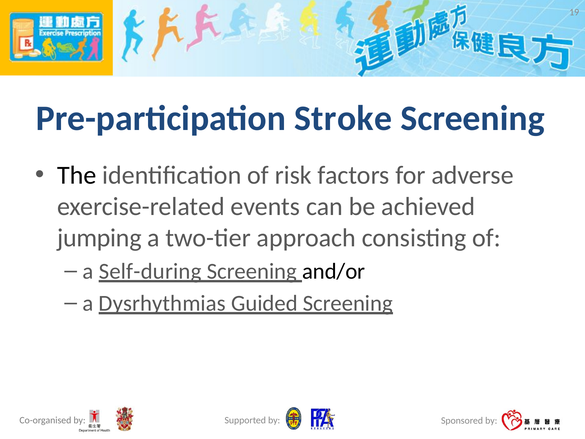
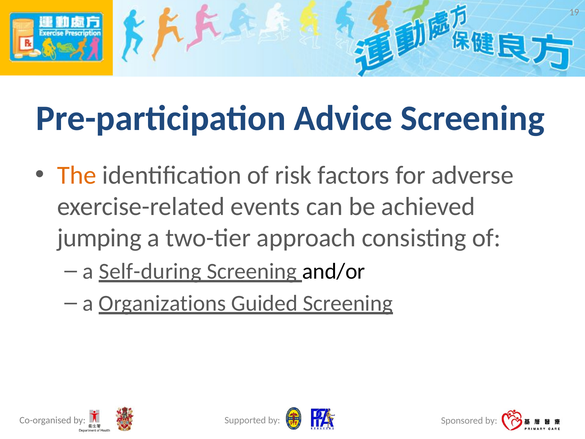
Stroke: Stroke -> Advice (343, 118)
The colour: black -> orange (77, 175)
Dysrhythmias: Dysrhythmias -> Organizations (162, 303)
